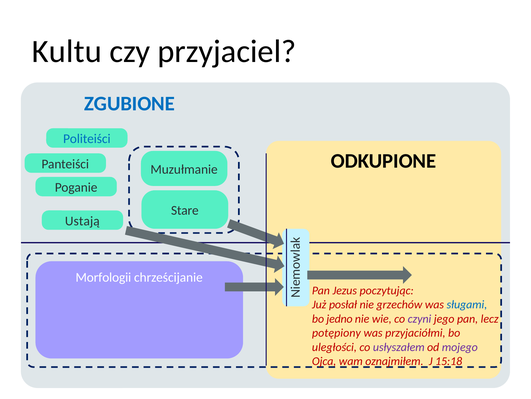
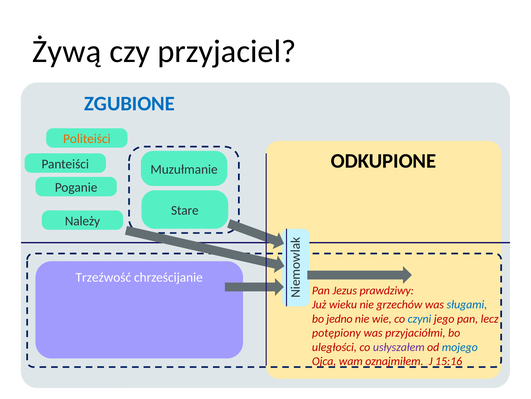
Kultu: Kultu -> Żywą (67, 51)
Politeiści colour: blue -> orange (87, 139)
Ustają: Ustają -> Należy (82, 221)
Morfologii: Morfologii -> Trzeźwość (103, 277)
poczytując: poczytując -> prawdziwy (387, 290)
posłał: posłał -> wieku (343, 304)
czyni colour: purple -> blue (419, 318)
mojego colour: purple -> blue (460, 347)
15:18: 15:18 -> 15:16 (449, 361)
